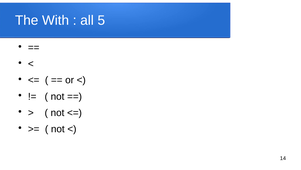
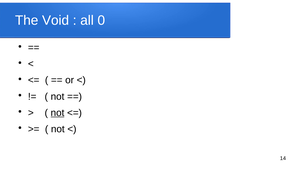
With: With -> Void (56, 20)
5: 5 -> 0 (101, 20)
not underline: none -> present (58, 112)
